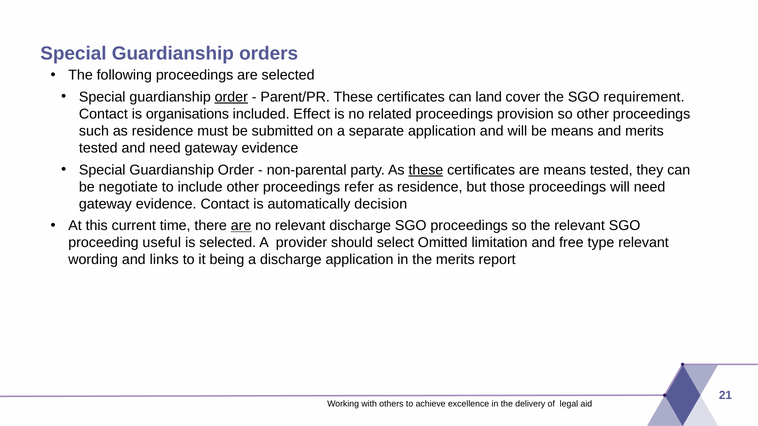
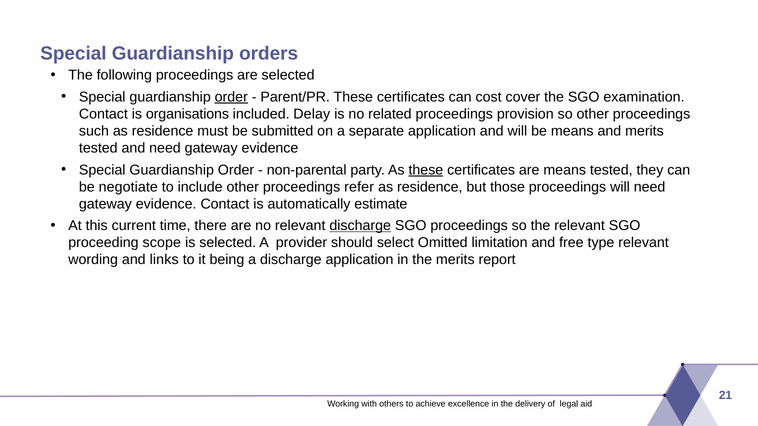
land: land -> cost (489, 97)
requirement: requirement -> examination (644, 97)
Effect: Effect -> Delay (312, 114)
decision: decision -> estimate (381, 204)
are underline: present -> none (241, 226)
discharge underline: none -> present (360, 226)
useful: useful -> scope (162, 243)
